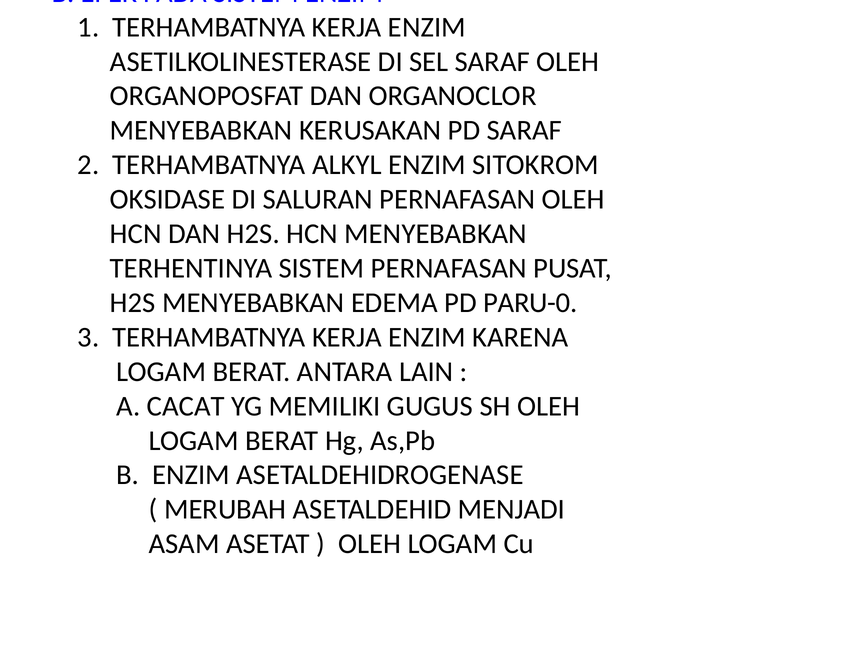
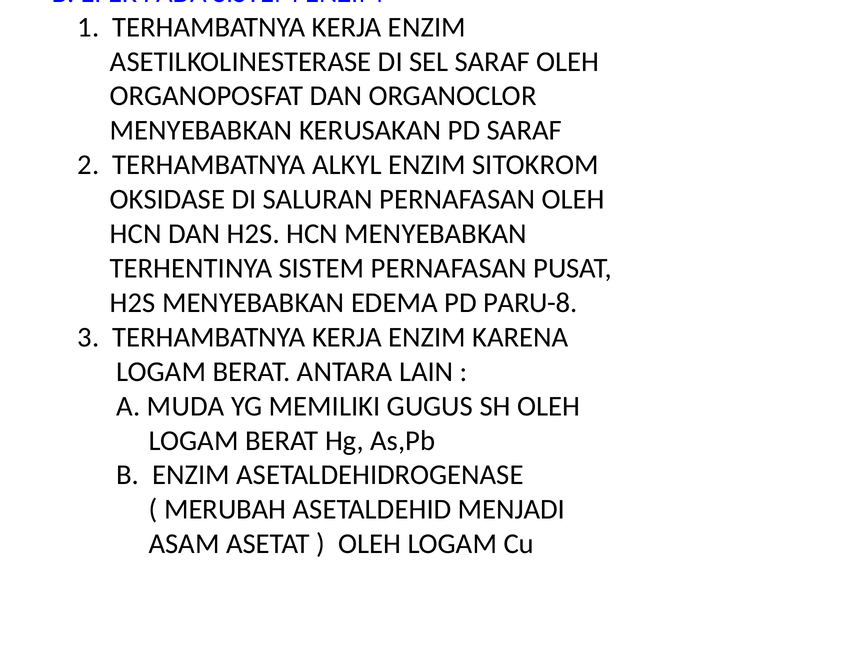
PARU-0: PARU-0 -> PARU-8 (530, 303)
CACAT: CACAT -> MUDA (186, 406)
